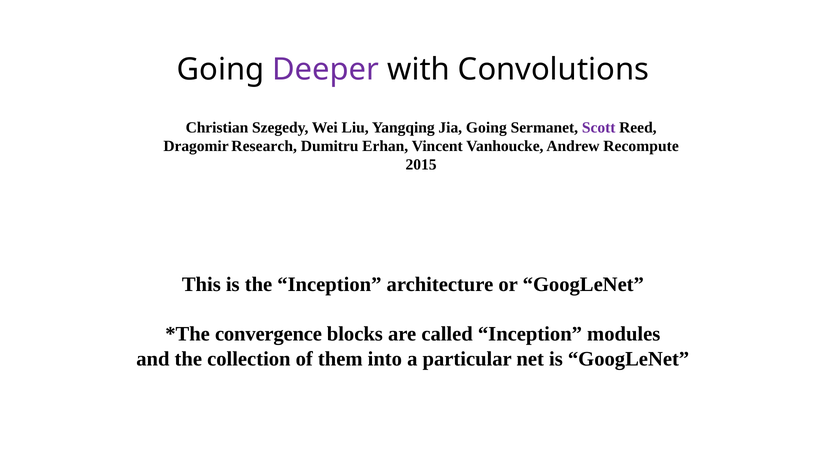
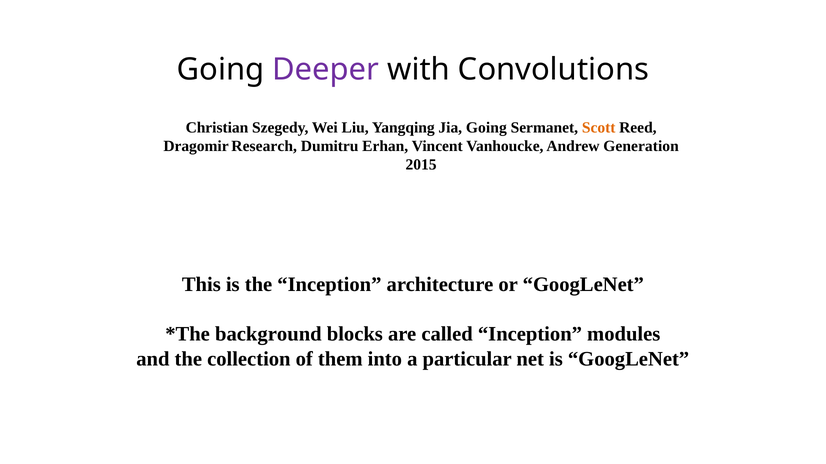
Scott colour: purple -> orange (599, 128)
Recompute: Recompute -> Generation (641, 146)
convergence: convergence -> background (268, 334)
